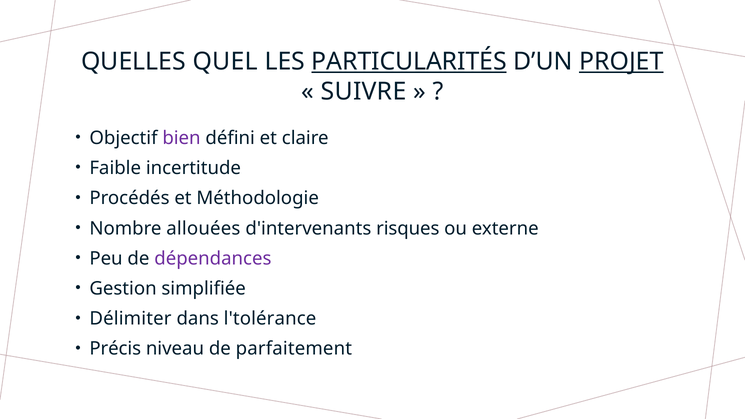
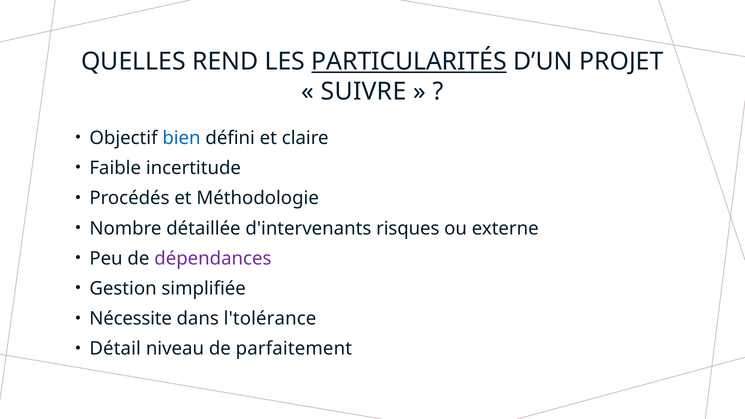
QUEL: QUEL -> REND (225, 62)
PROJET underline: present -> none (621, 62)
bien colour: purple -> blue (182, 138)
allouées: allouées -> détaillée (203, 228)
Délimiter: Délimiter -> Nécessite (131, 319)
Précis: Précis -> Détail (115, 349)
